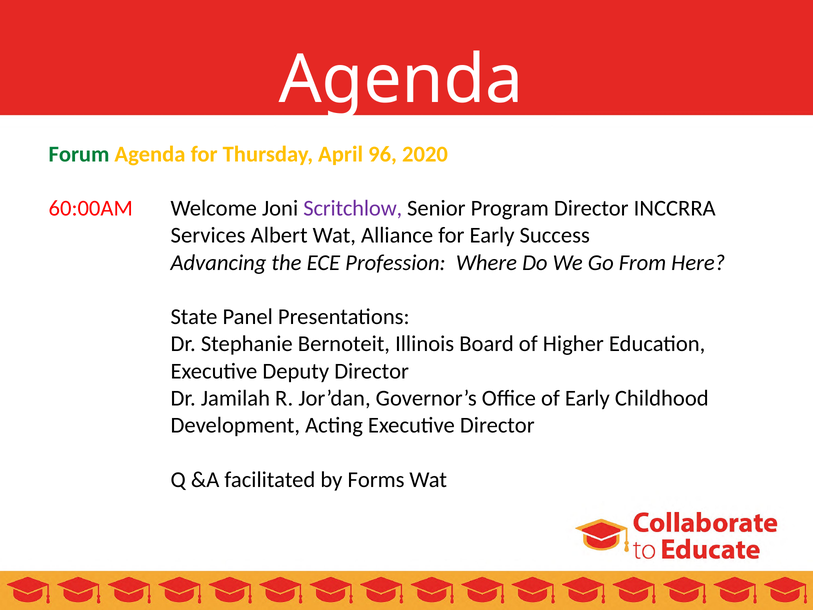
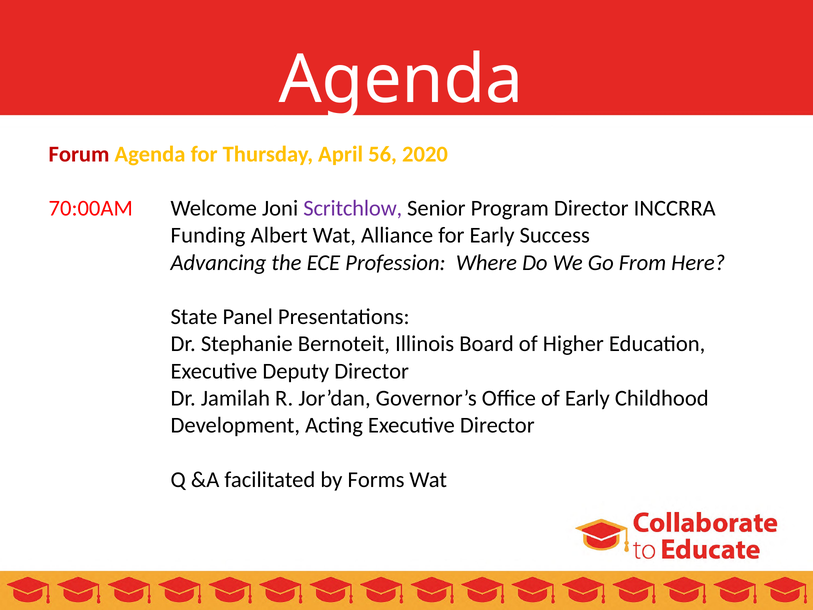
Forum colour: green -> red (79, 154)
96: 96 -> 56 (383, 154)
60:00AM: 60:00AM -> 70:00AM (91, 208)
Services: Services -> Funding (208, 235)
